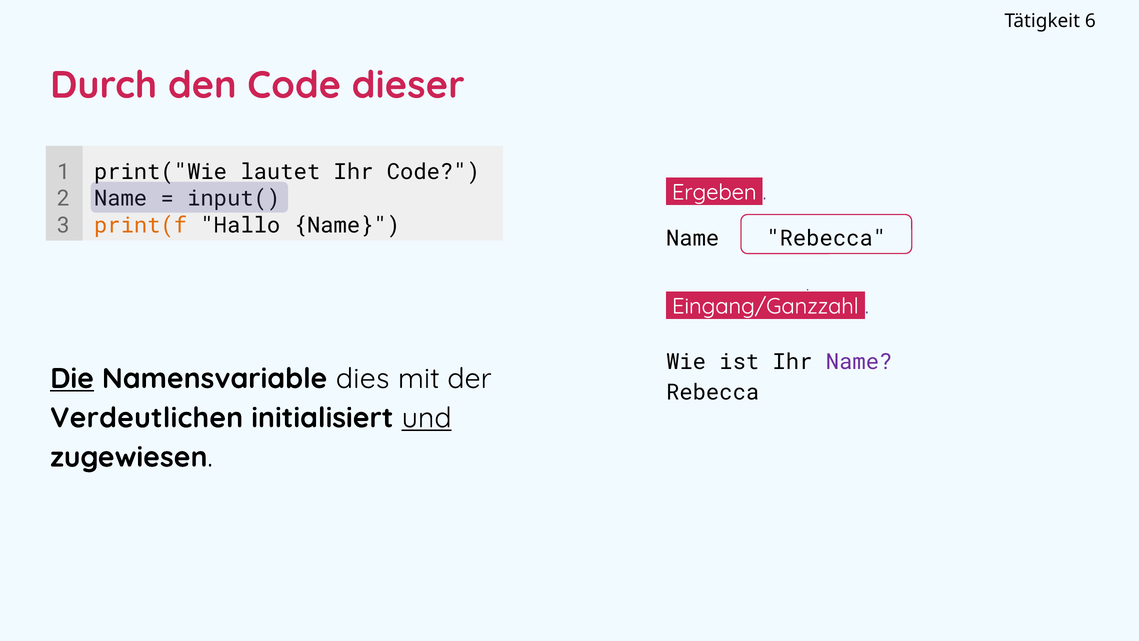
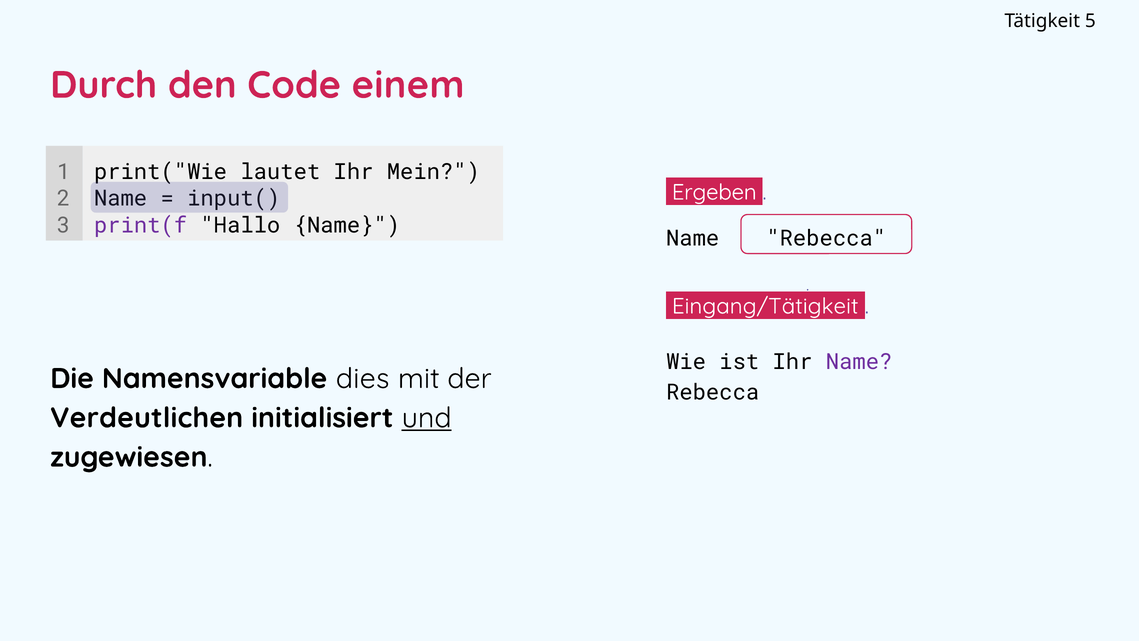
6: 6 -> 5 (1090, 21)
dieser: dieser -> einem (408, 85)
Ihr Code: Code -> Mein (433, 172)
print(f colour: orange -> purple (141, 225)
Eingang/Ganzzahl: Eingang/Ganzzahl -> Eingang/Tätigkeit (765, 306)
Die underline: present -> none (72, 378)
